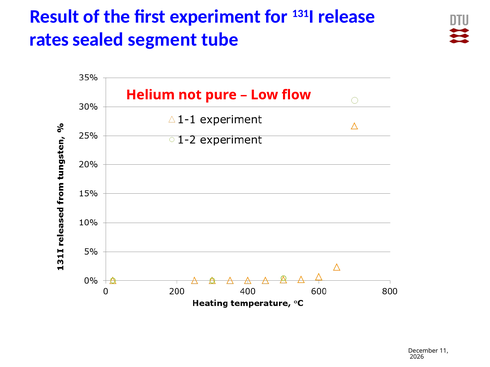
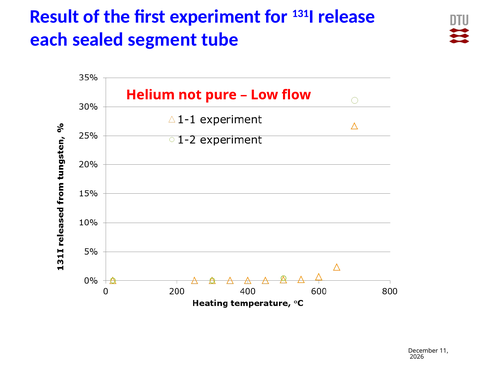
rates: rates -> each (49, 40)
